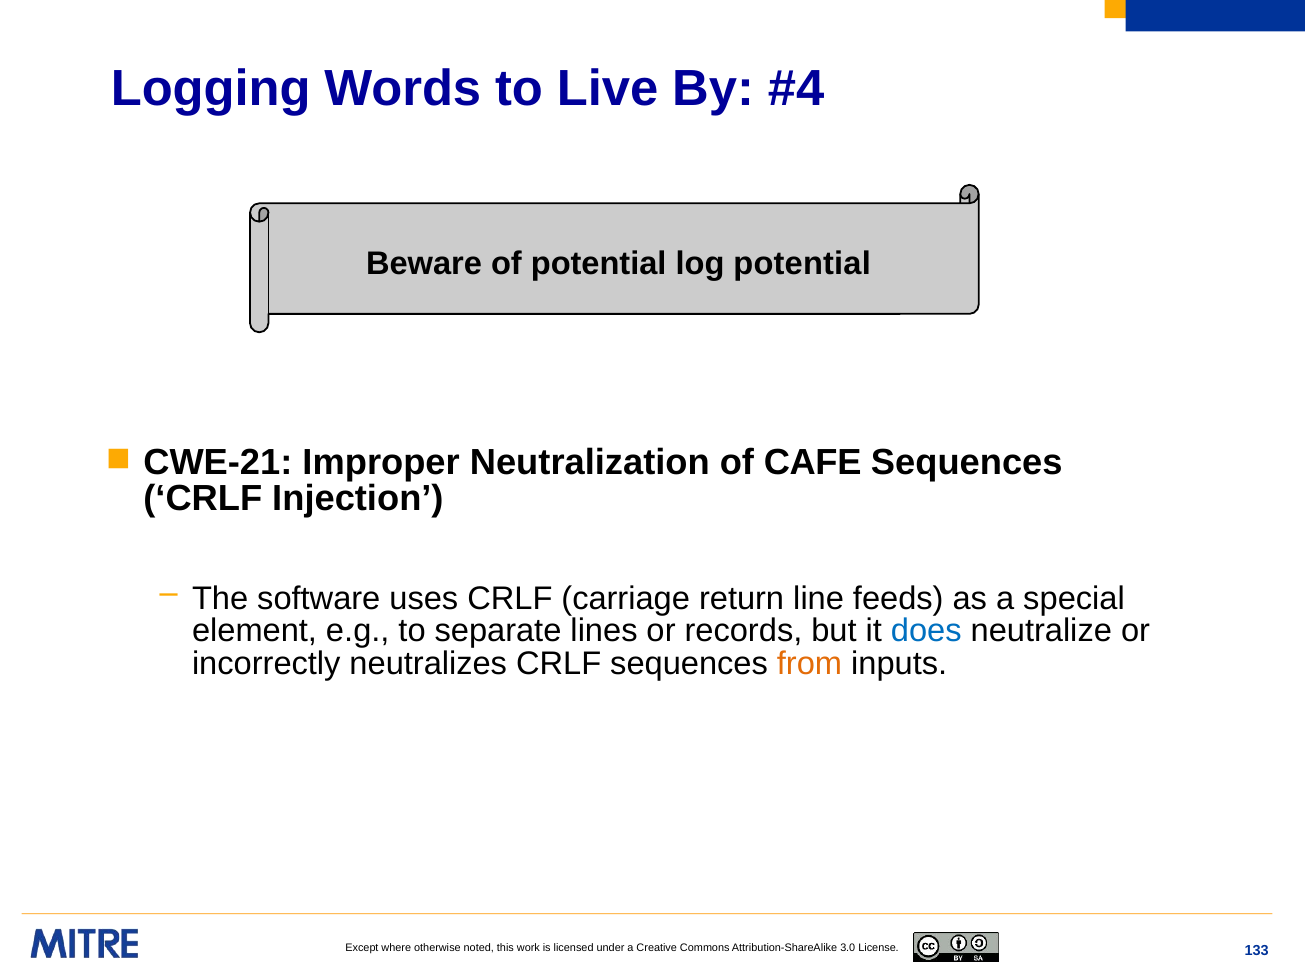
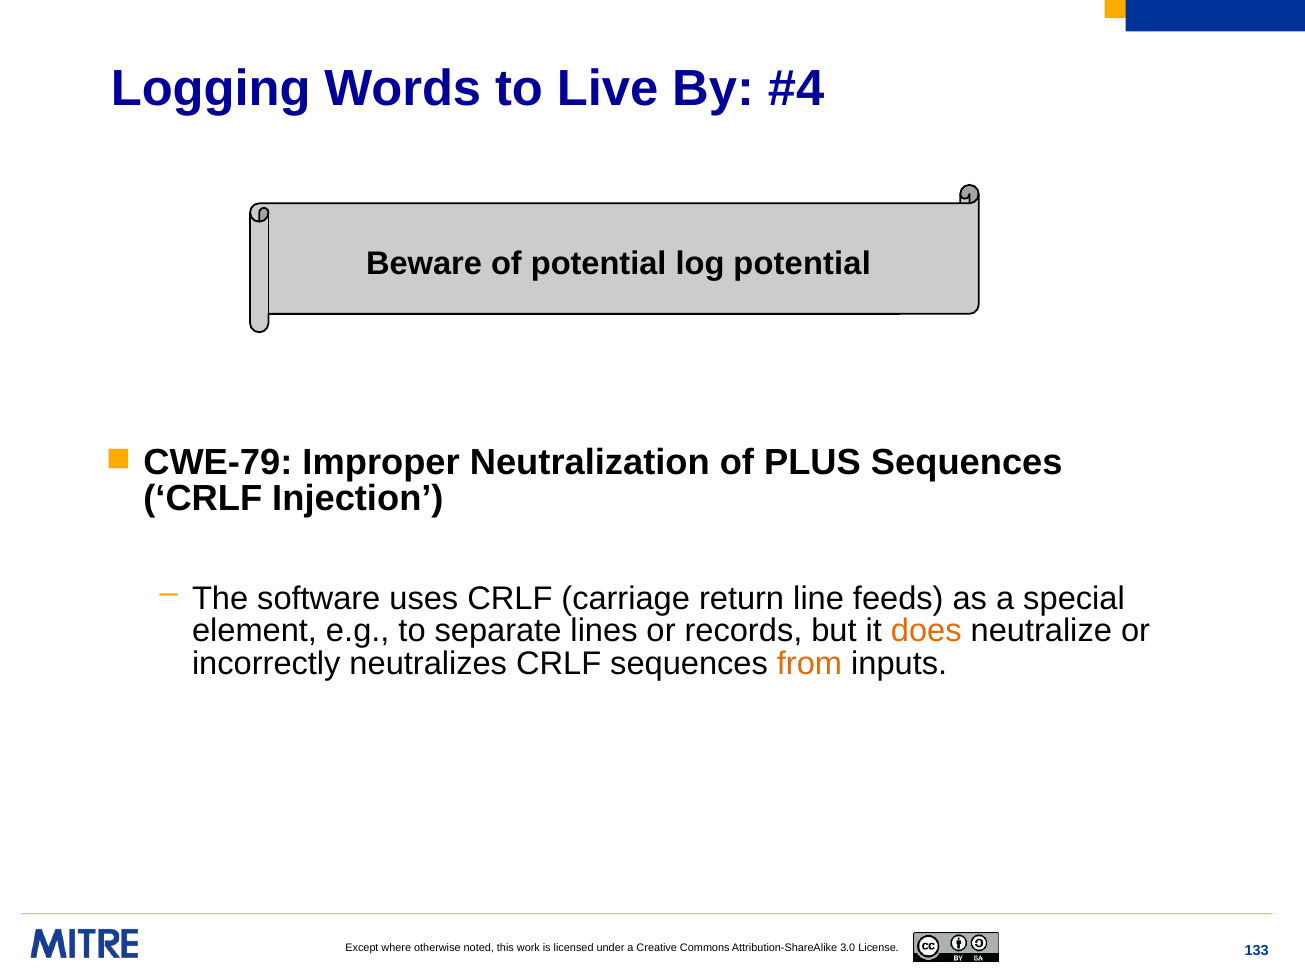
CWE-21: CWE-21 -> CWE-79 (218, 462)
CAFE: CAFE -> PLUS (812, 462)
does colour: blue -> orange (926, 631)
